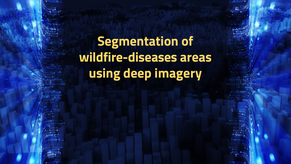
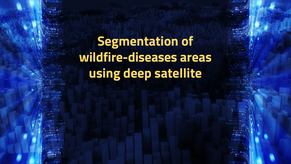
imagery: imagery -> satellite (178, 73)
